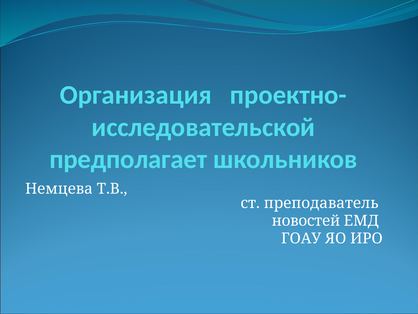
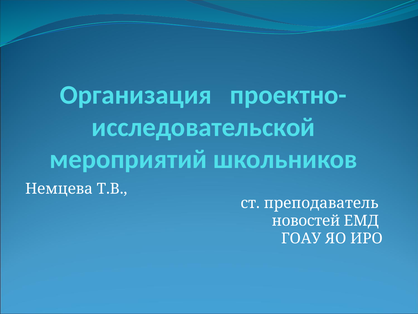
предполагает: предполагает -> мероприятий (128, 159)
